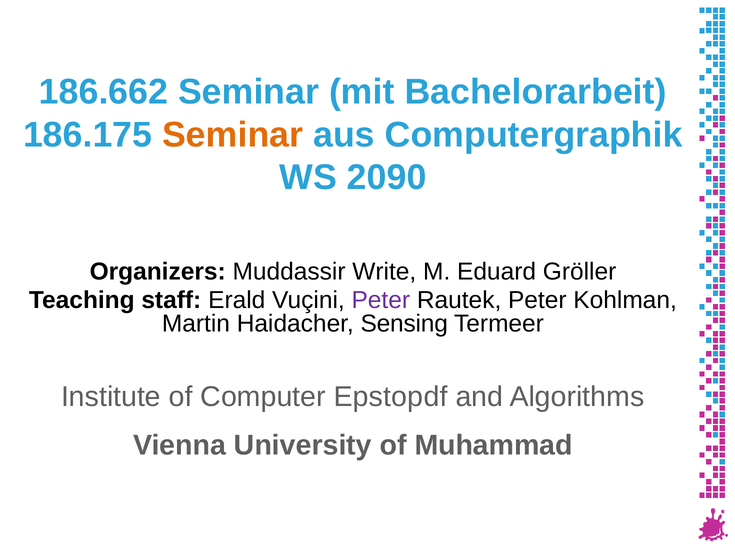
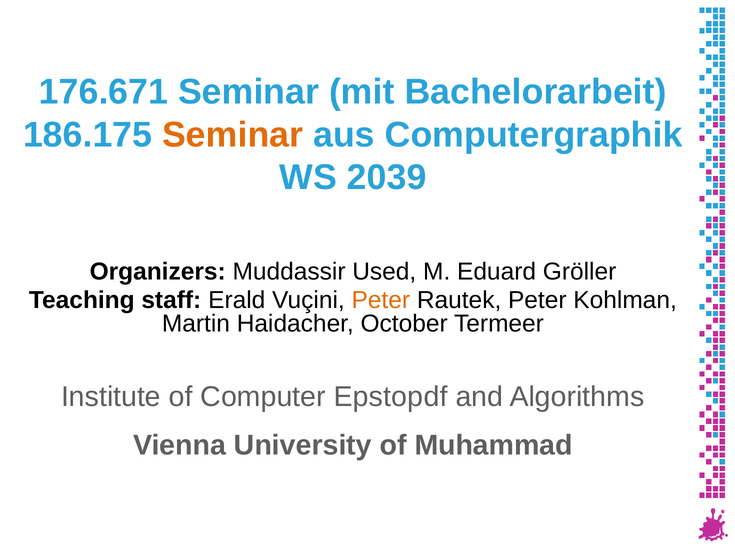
186.662: 186.662 -> 176.671 (103, 92)
2090: 2090 -> 2039 (387, 178)
Write: Write -> Used (384, 272)
Peter colour: purple -> orange (381, 300)
Sensing: Sensing -> October (404, 324)
